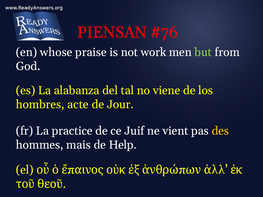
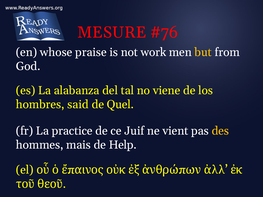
PIENSAN: PIENSAN -> MESURE (112, 32)
but colour: light green -> yellow (203, 52)
acte: acte -> said (78, 105)
Jour: Jour -> Quel (120, 105)
